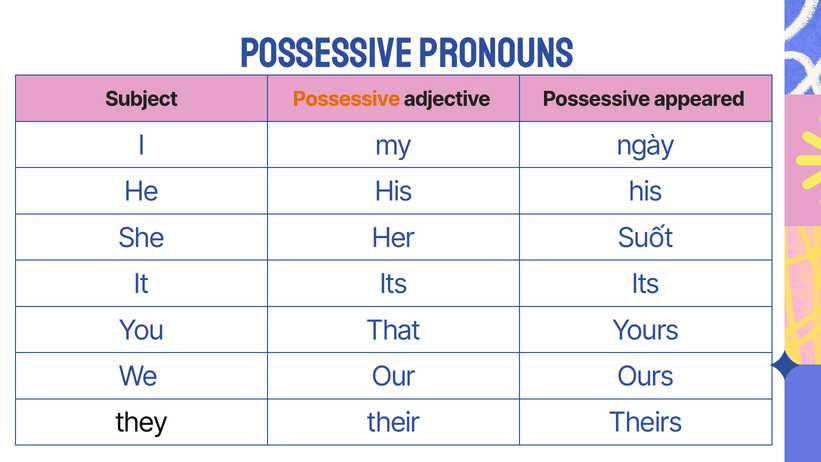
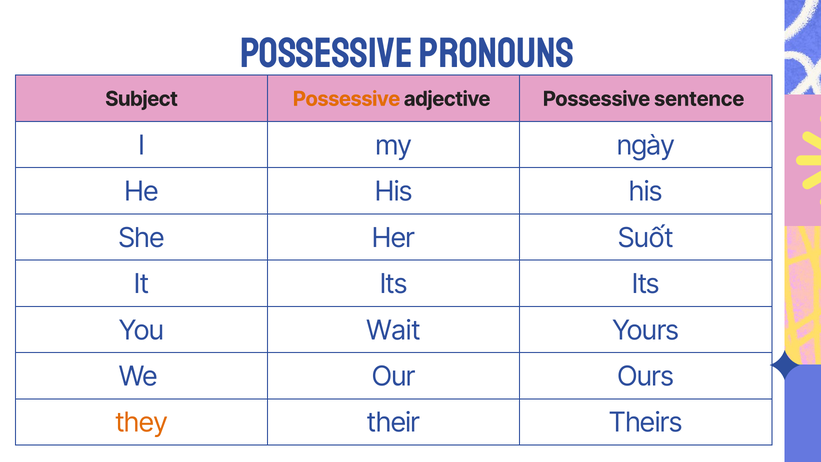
appeared: appeared -> sentence (699, 99)
That: That -> Wait (394, 330)
they colour: black -> orange (142, 423)
